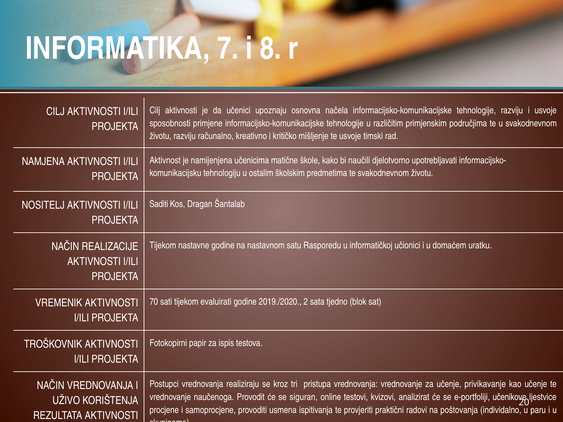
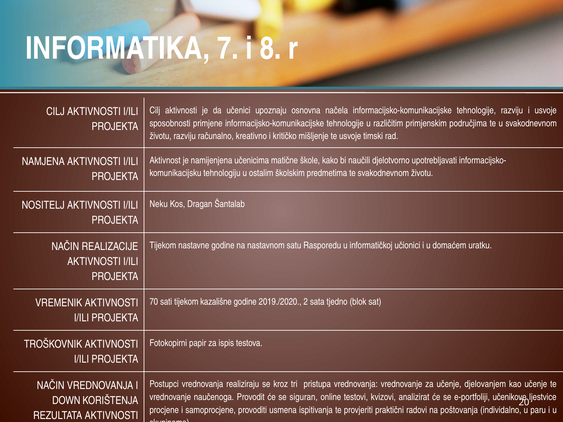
Saditi: Saditi -> Neku (159, 204)
evaluirati: evaluirati -> kazališne (216, 302)
privikavanje: privikavanje -> djelovanjem (485, 384)
UŽIVO: UŽIVO -> DOWN (66, 401)
